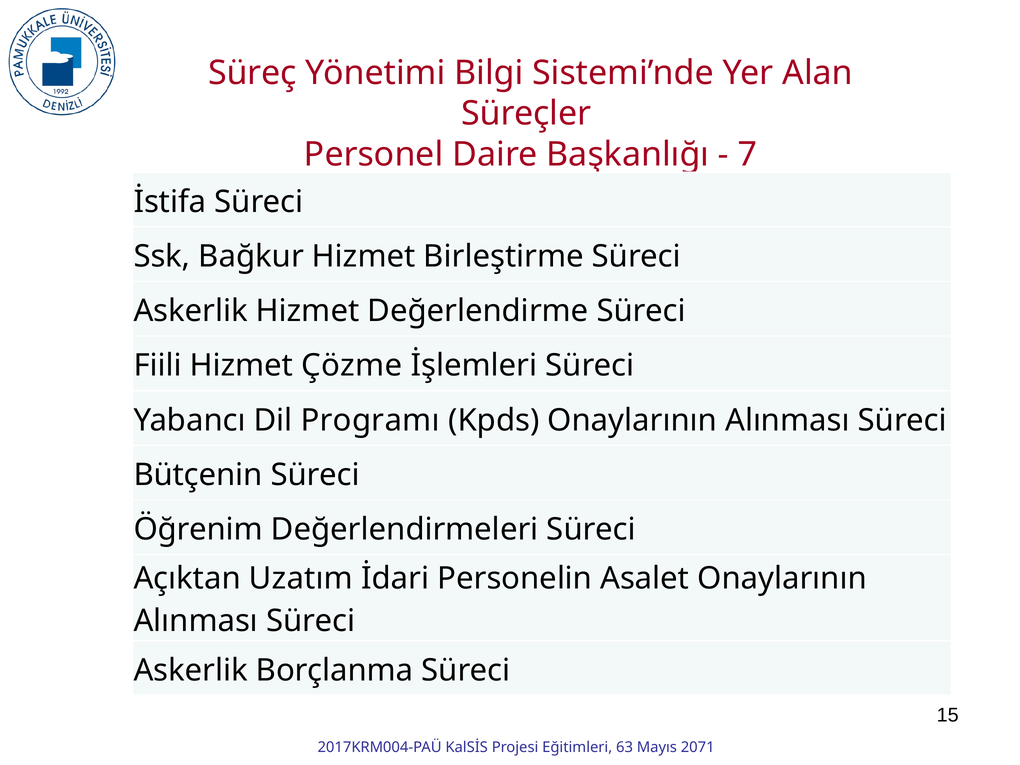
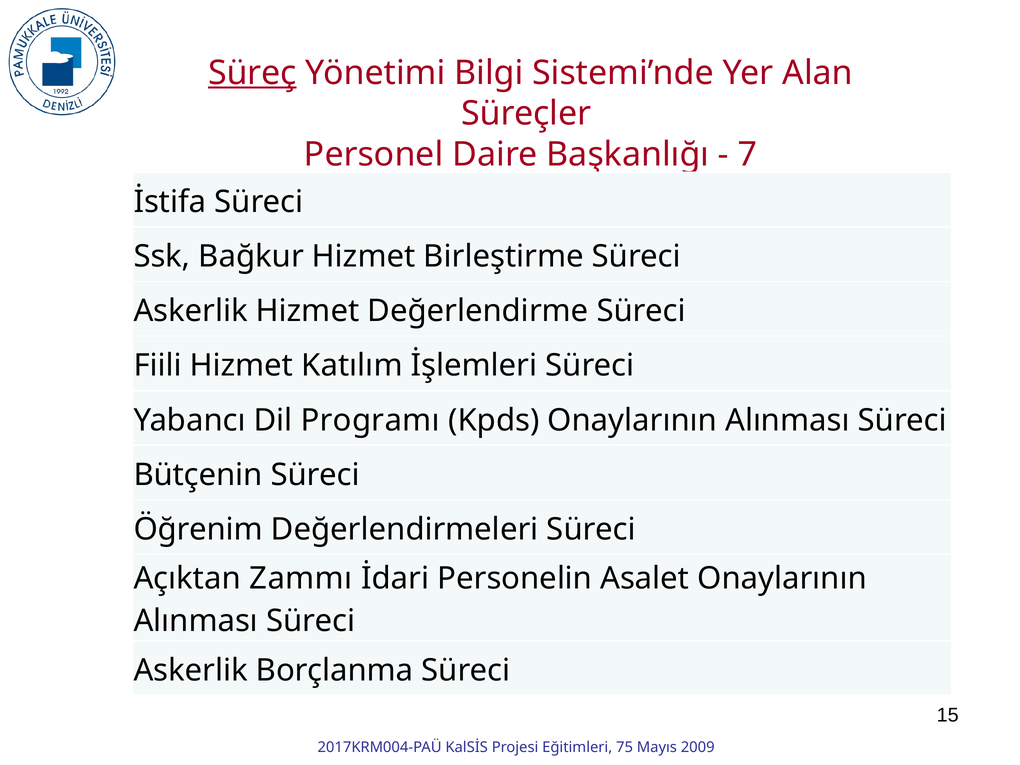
Süreç underline: none -> present (252, 73)
Çözme: Çözme -> Katılım (352, 366)
Uzatım: Uzatım -> Zammı (301, 579)
63: 63 -> 75 (625, 747)
2071: 2071 -> 2009 (698, 747)
